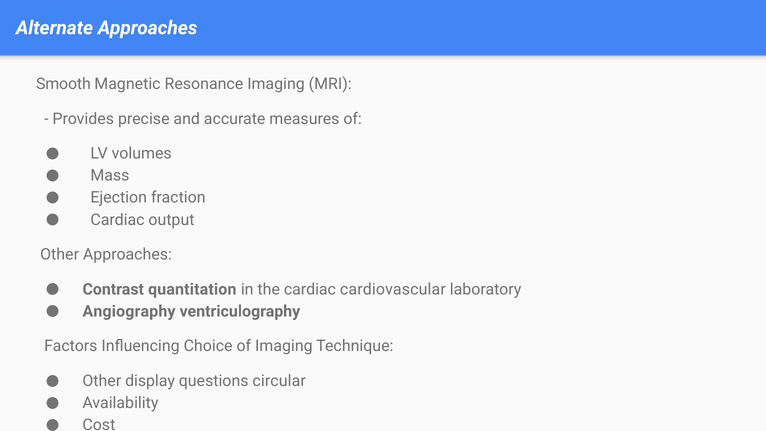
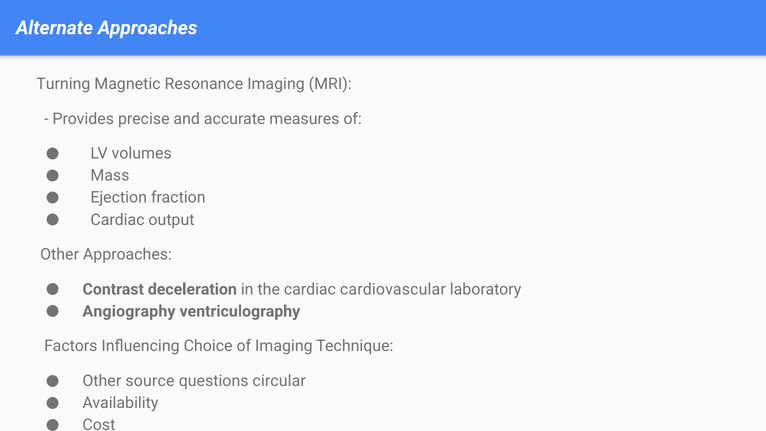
Smooth: Smooth -> Turning (63, 84)
quantitation: quantitation -> deceleration (192, 289)
display: display -> source (150, 381)
